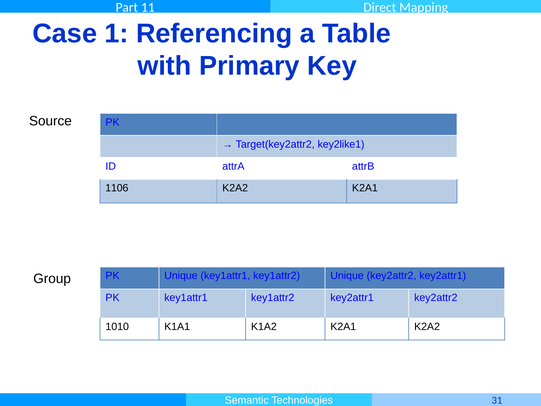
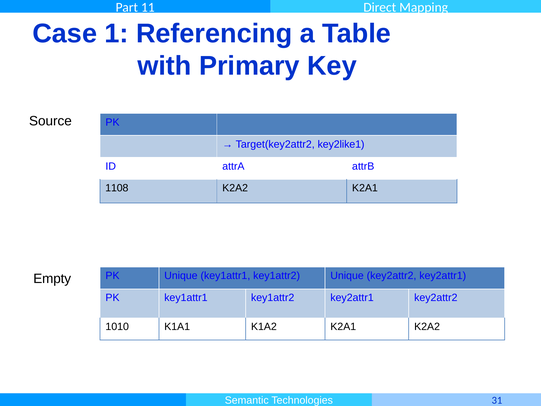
1106: 1106 -> 1108 (117, 188)
Group: Group -> Empty (52, 278)
